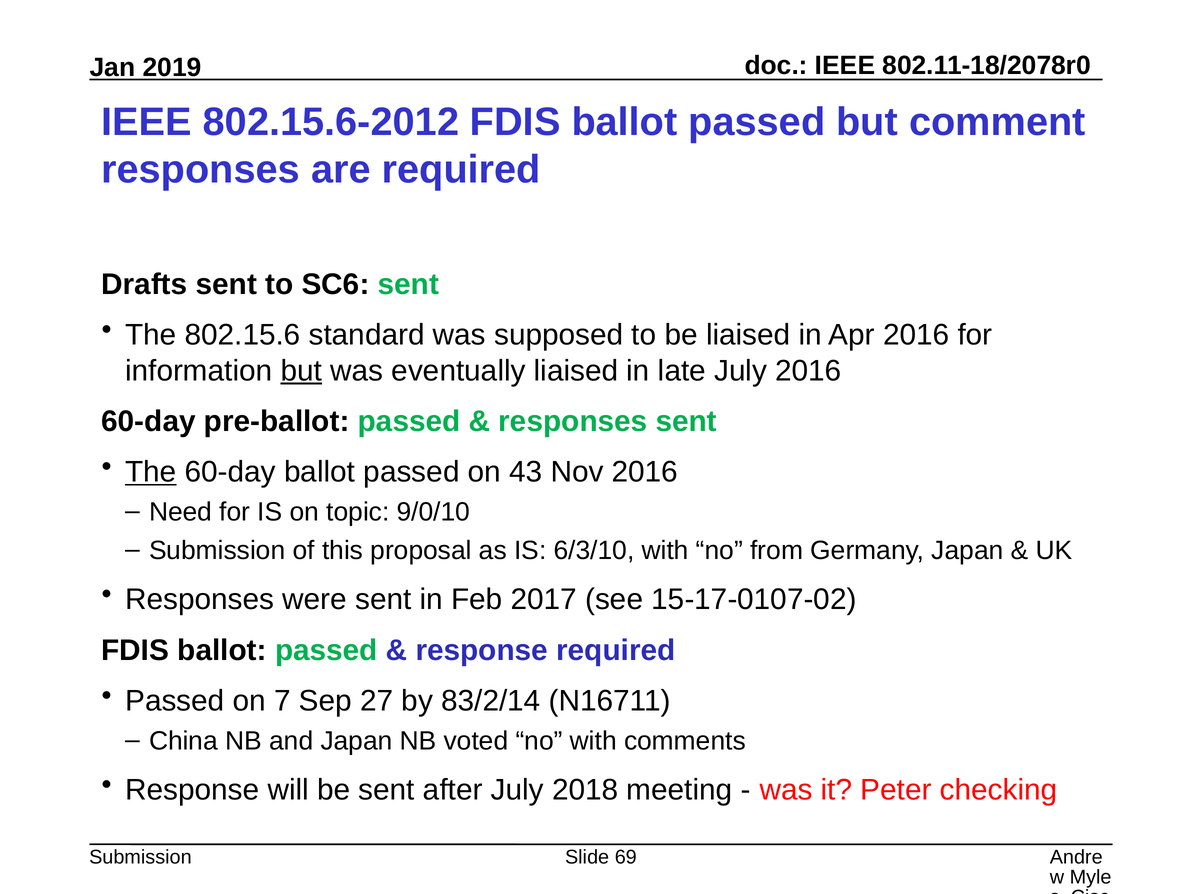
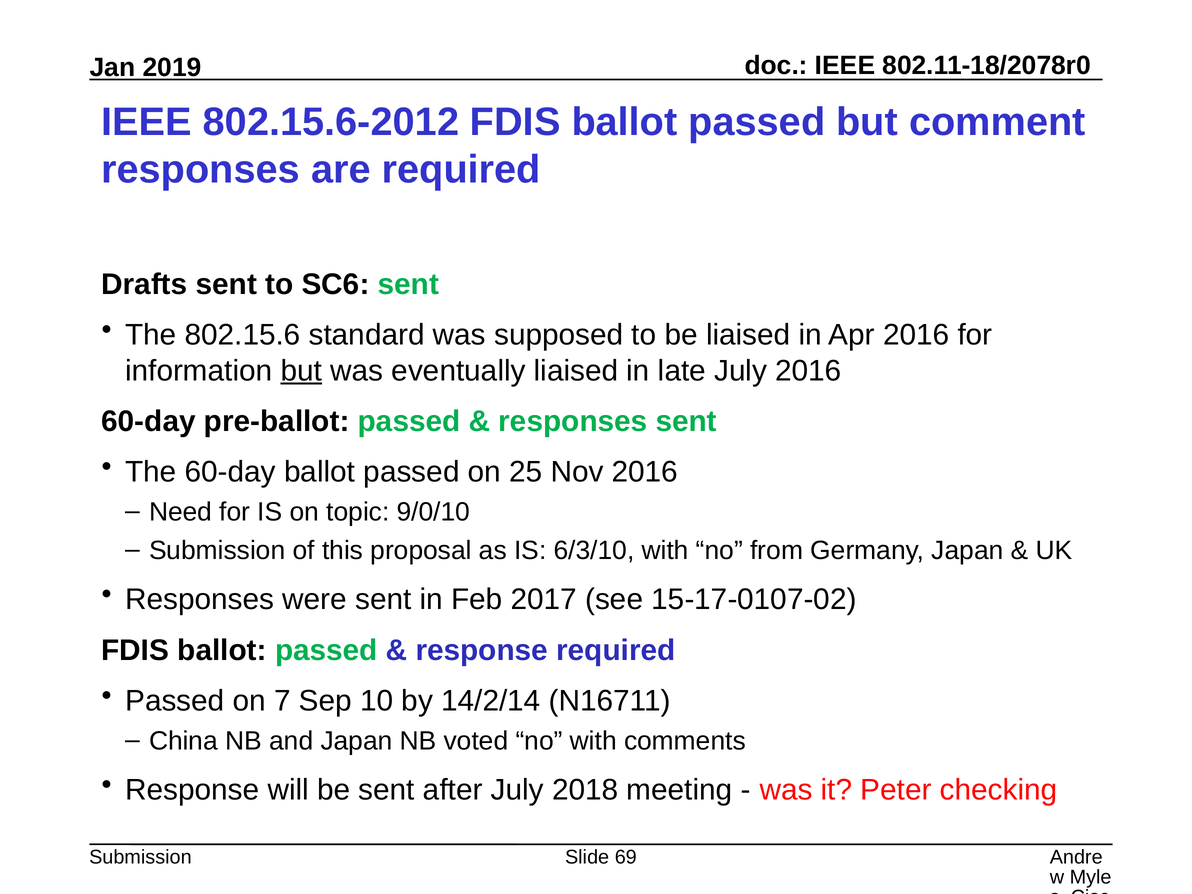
The underline: present -> none (151, 472)
43: 43 -> 25 (526, 472)
27: 27 -> 10 (377, 701)
83/2/14: 83/2/14 -> 14/2/14 (491, 701)
